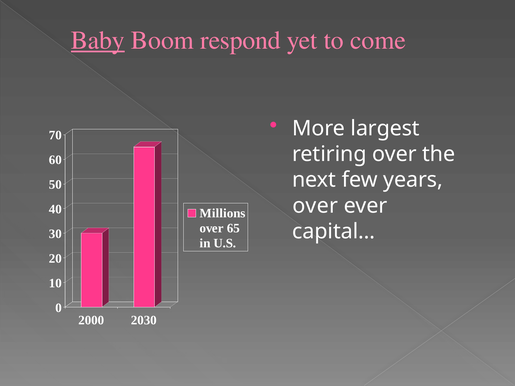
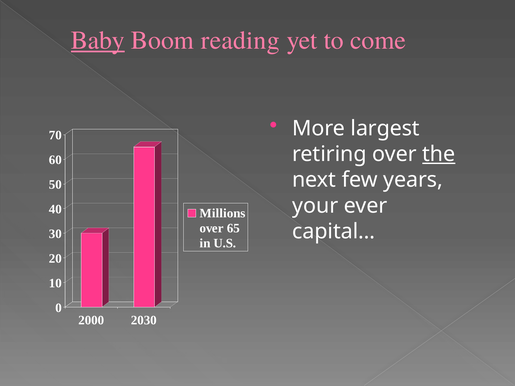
respond: respond -> reading (240, 40)
the underline: none -> present (439, 154)
over: over -> your (315, 206)
